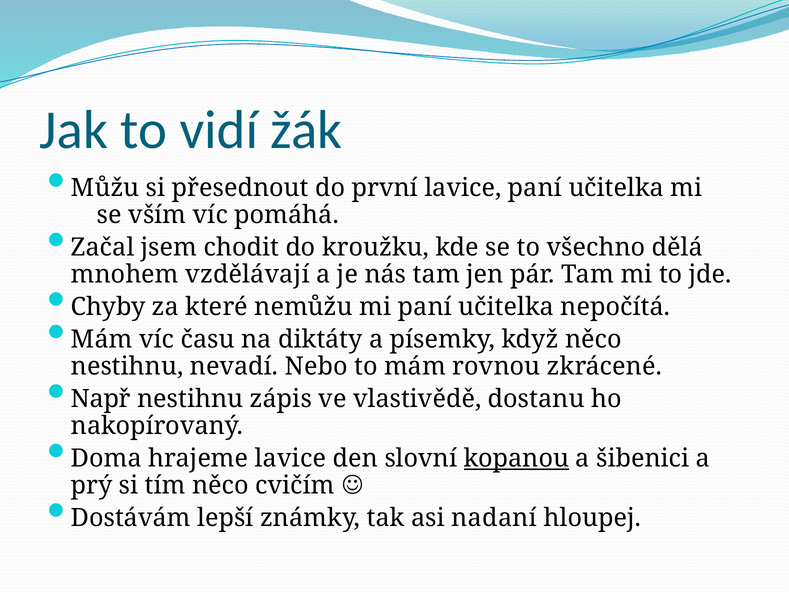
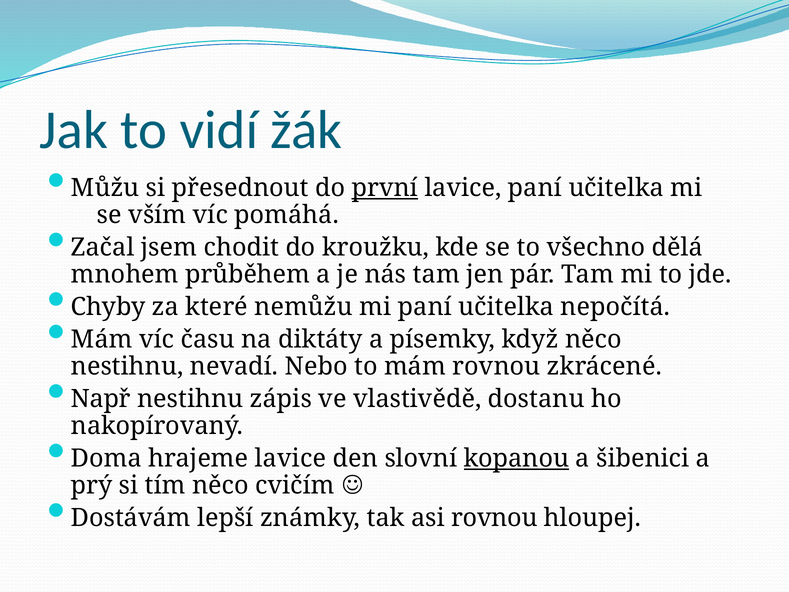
první underline: none -> present (385, 188)
vzdělávají: vzdělávají -> průběhem (248, 274)
asi nadaní: nadaní -> rovnou (494, 518)
